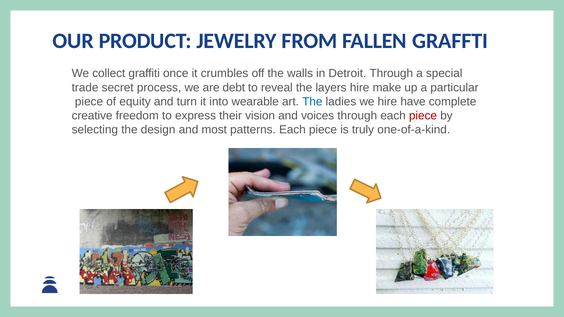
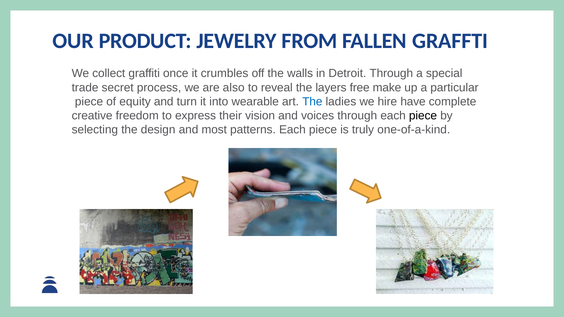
debt: debt -> also (234, 88)
layers hire: hire -> free (360, 88)
piece colour: red -> black (423, 116)
